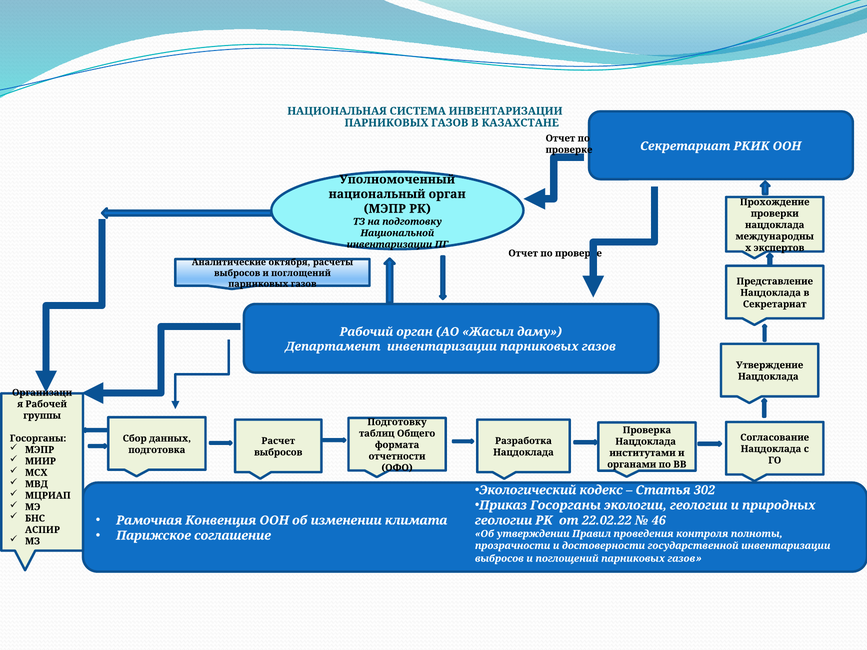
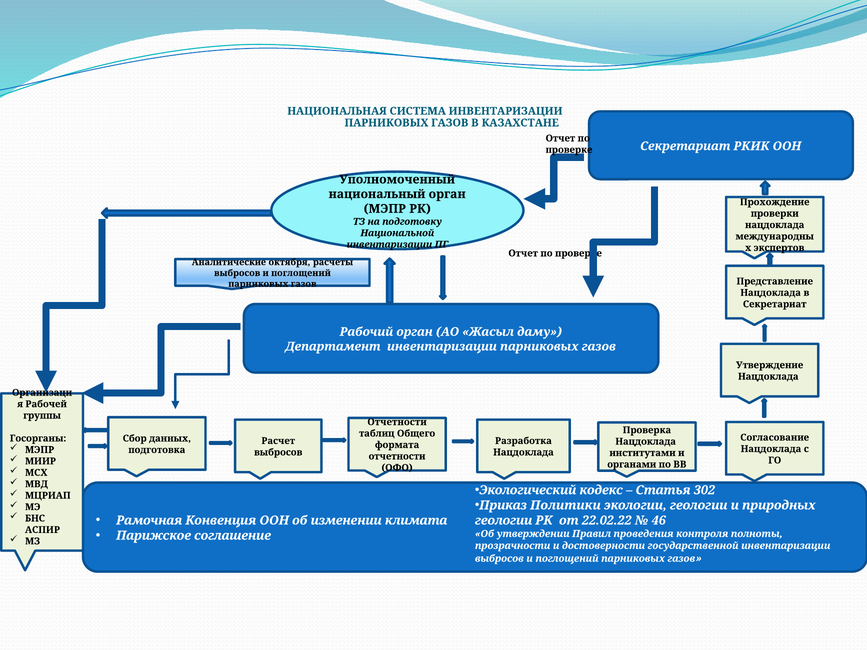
Подготовку: Подготовку -> Отчетности (397, 422)
Приказ Госорганы: Госорганы -> Политики (565, 505)
